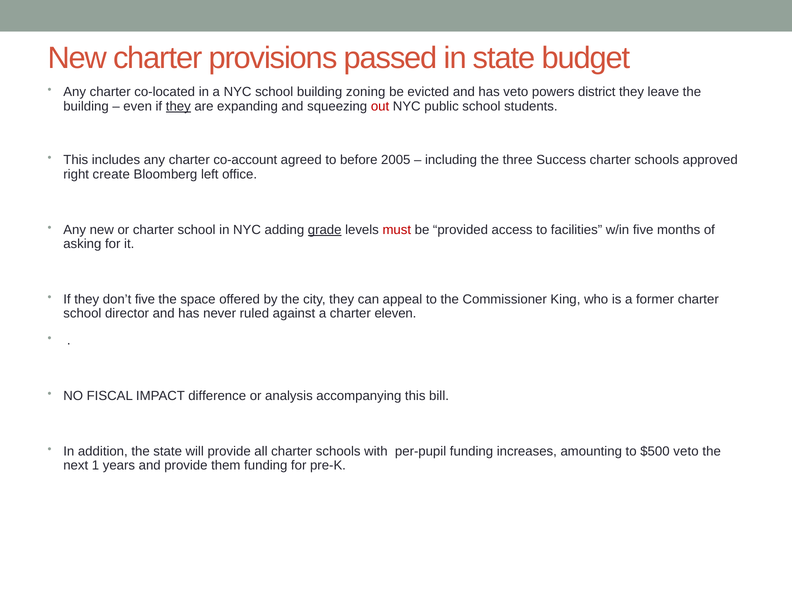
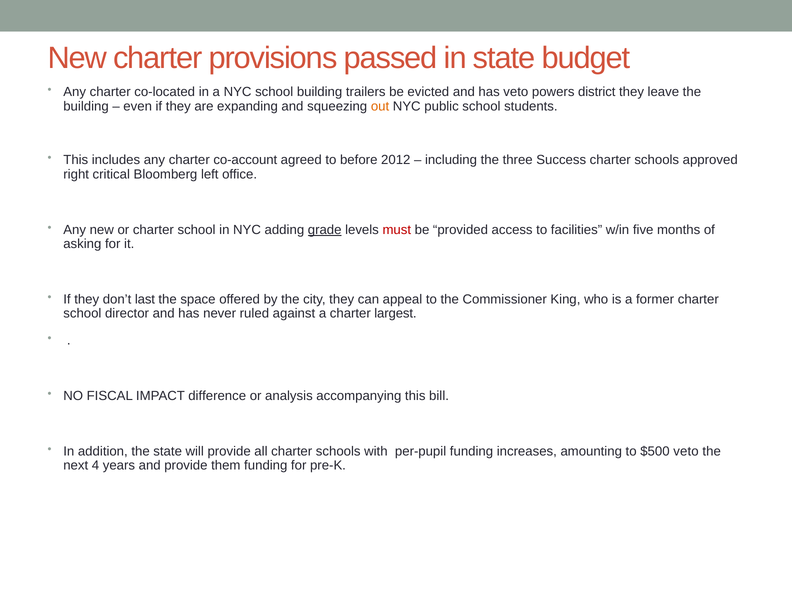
zoning: zoning -> trailers (366, 92)
they underline: present -> none (178, 106)
out colour: red -> orange (380, 106)
2005: 2005 -> 2012 (396, 160)
create: create -> critical (111, 174)
don’t five: five -> last (145, 299)
eleven: eleven -> largest (395, 314)
1: 1 -> 4 (95, 466)
